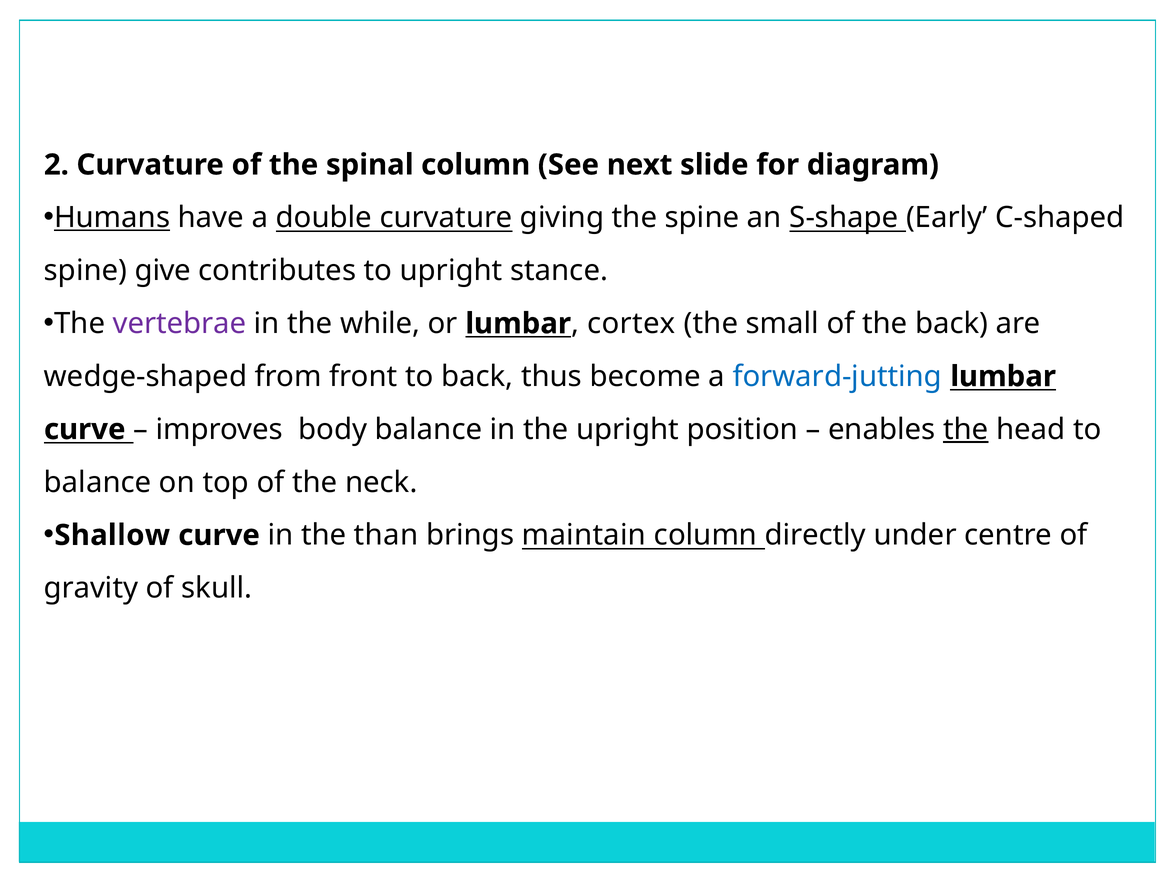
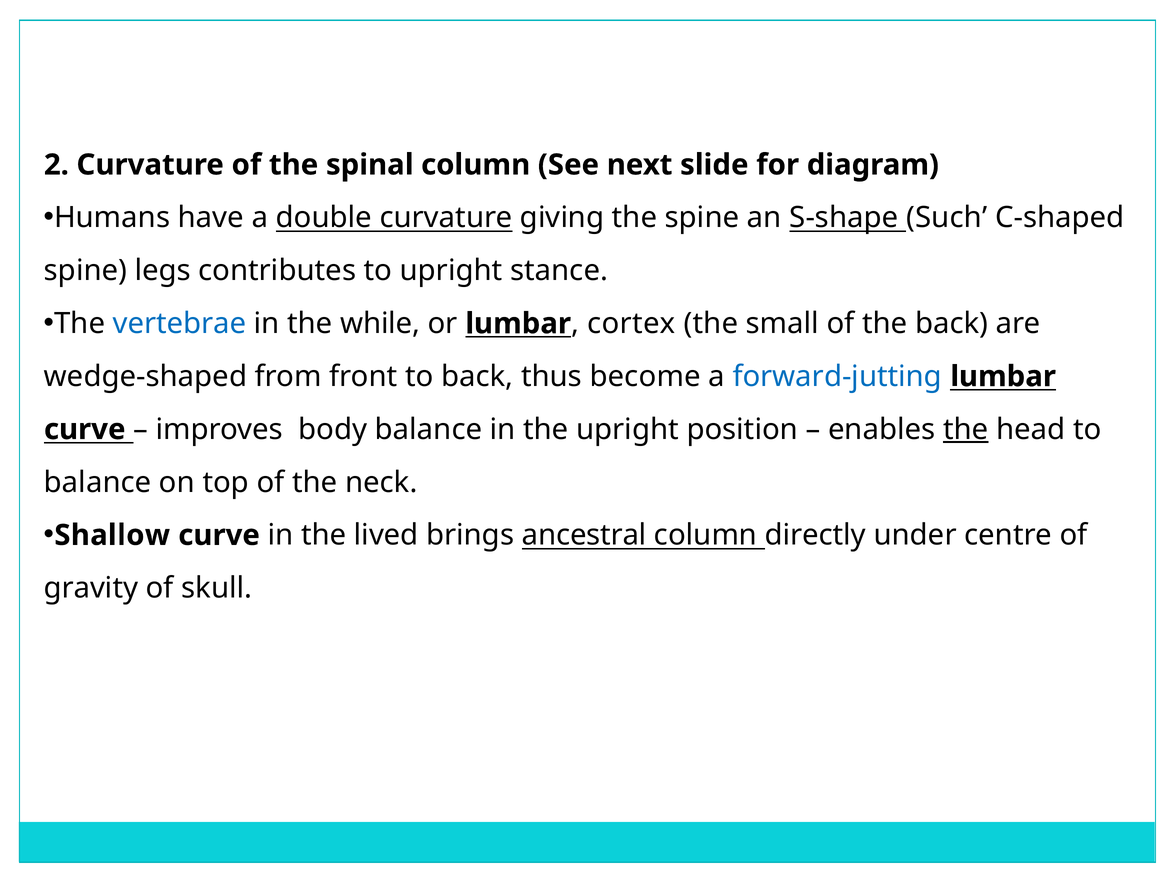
Humans underline: present -> none (112, 218)
Early: Early -> Such (947, 218)
give: give -> legs (163, 271)
vertebrae colour: purple -> blue (179, 324)
than: than -> lived (386, 535)
maintain: maintain -> ancestral (584, 535)
